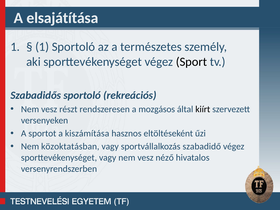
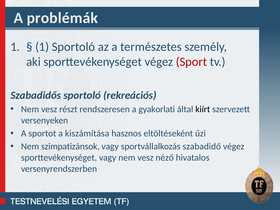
elsajátítása: elsajátítása -> problémák (62, 18)
Sport colour: black -> red (191, 62)
mozgásos: mozgásos -> gyakorlati (157, 109)
közoktatásban: közoktatásban -> szimpatizánsok (70, 147)
